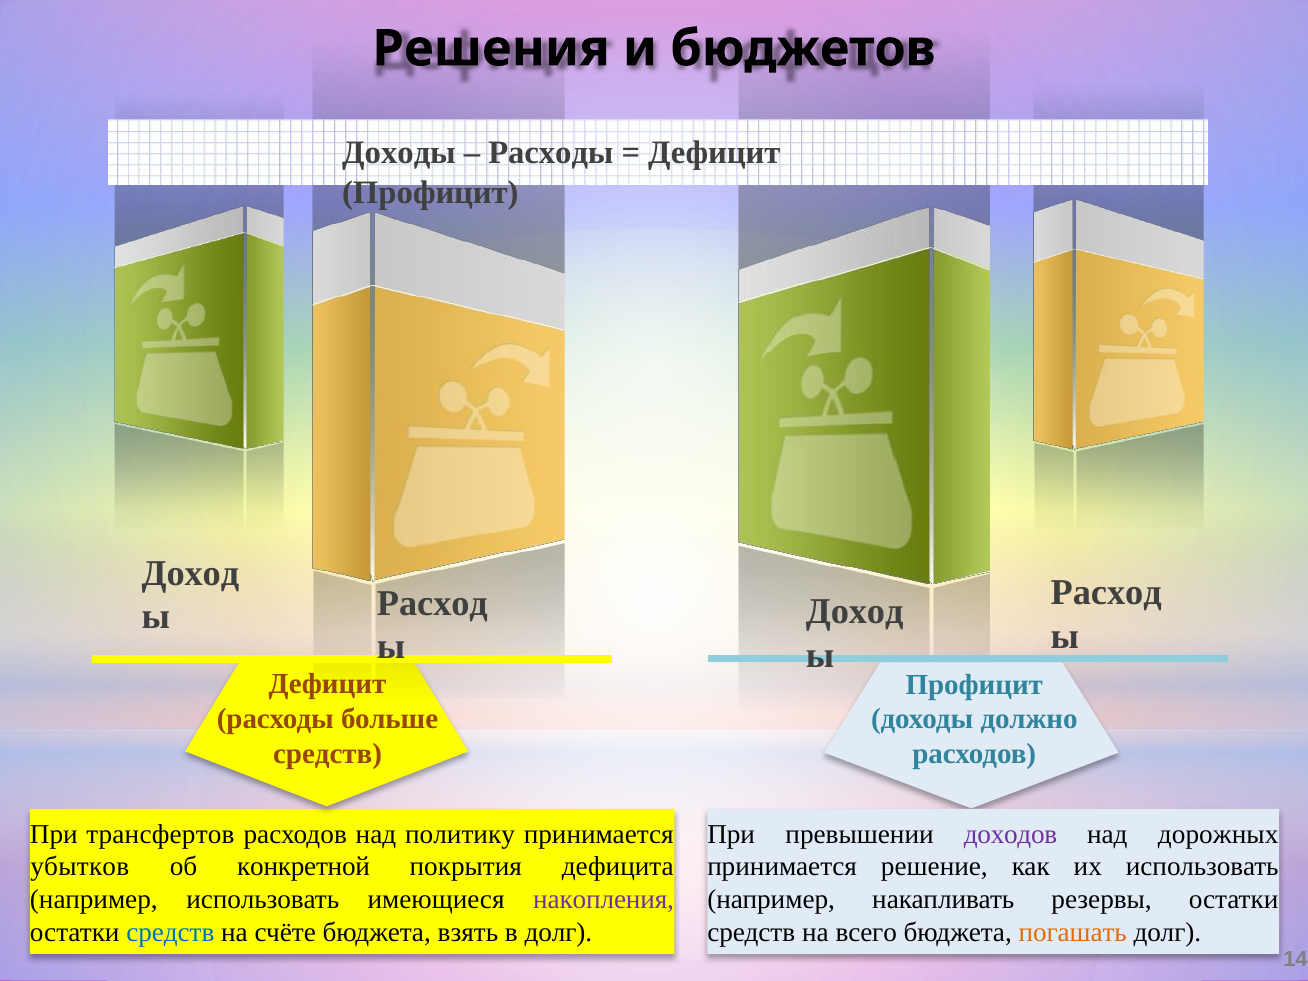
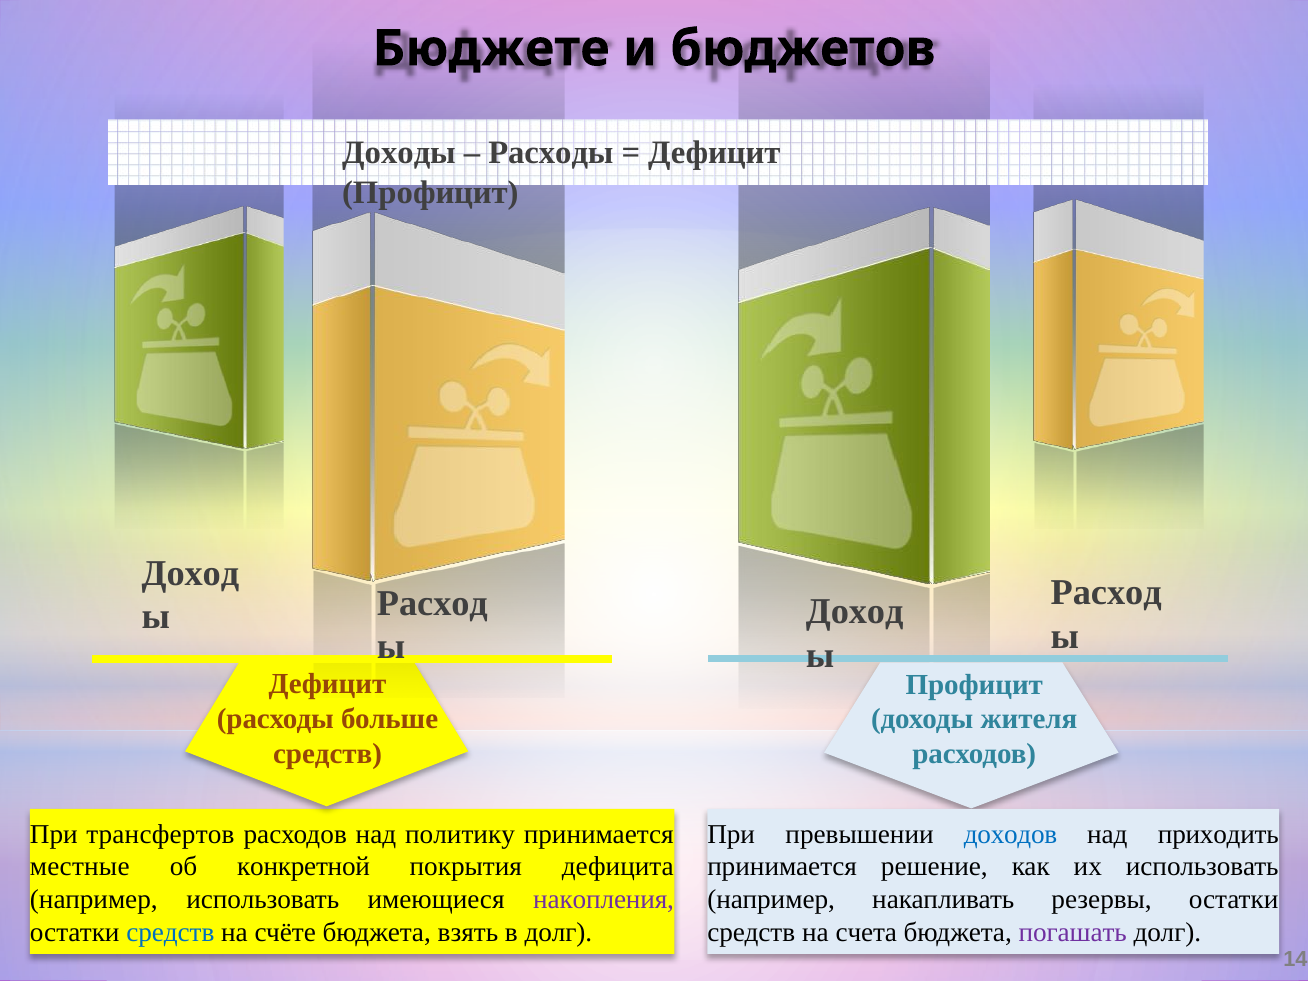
Решения: Решения -> Бюджете (491, 49)
должно: должно -> жителя (1029, 719)
доходов colour: purple -> blue (1011, 834)
дорожных: дорожных -> приходить (1218, 834)
убытков: убытков -> местные (80, 867)
всего: всего -> счета (866, 932)
погашать colour: orange -> purple (1073, 932)
